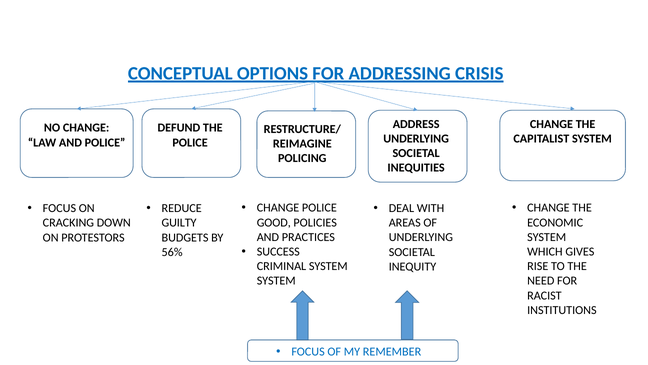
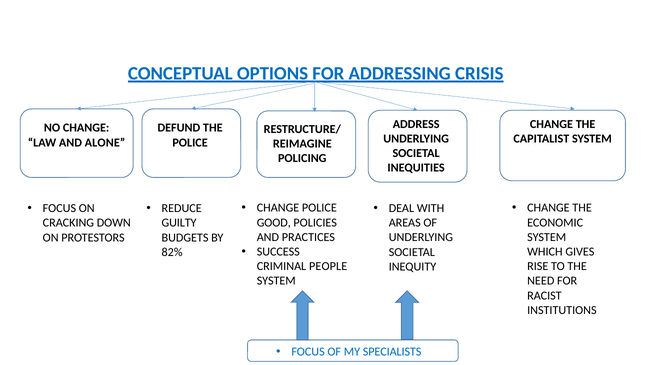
AND POLICE: POLICE -> ALONE (105, 142)
56%: 56% -> 82% (172, 252)
CRIMINAL SYSTEM: SYSTEM -> PEOPLE (328, 266)
REMEMBER: REMEMBER -> SPECIALISTS (392, 351)
